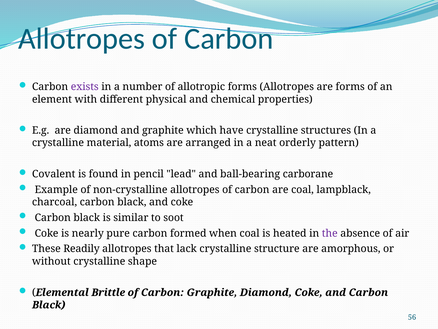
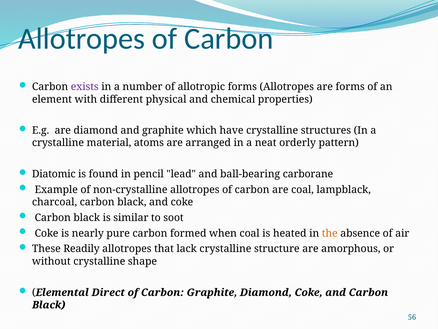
Covalent: Covalent -> Diatomic (54, 174)
the colour: purple -> orange (330, 233)
Brittle: Brittle -> Direct (108, 292)
